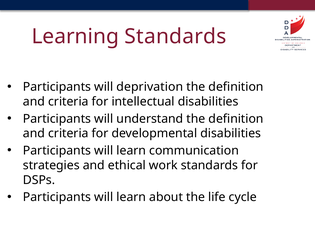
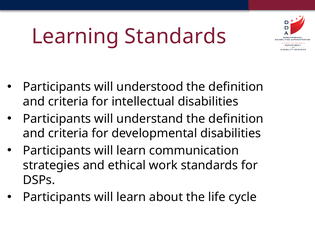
deprivation: deprivation -> understood (150, 87)
